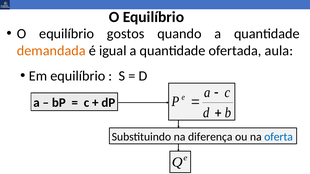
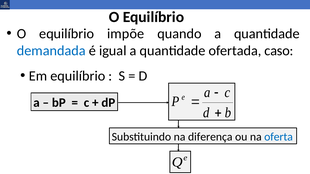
gostos: gostos -> impõe (126, 34)
demandada colour: orange -> blue (51, 51)
aula: aula -> caso (279, 51)
